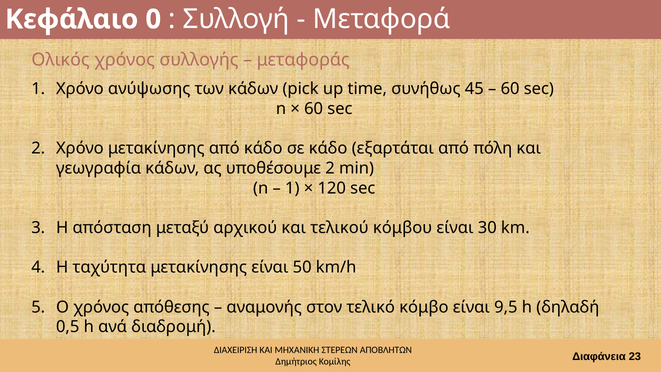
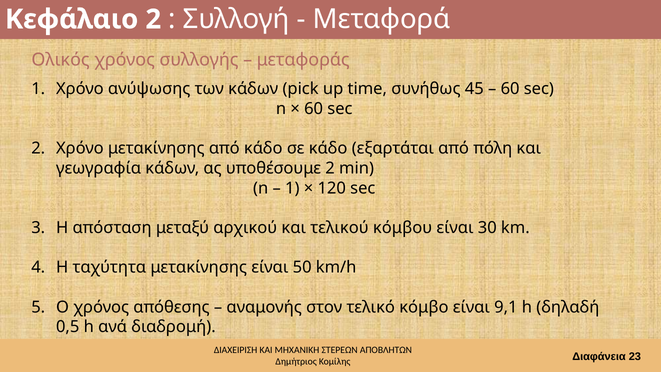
Κεφάλαιο 0: 0 -> 2 (153, 19)
9,5: 9,5 -> 9,1 (506, 307)
